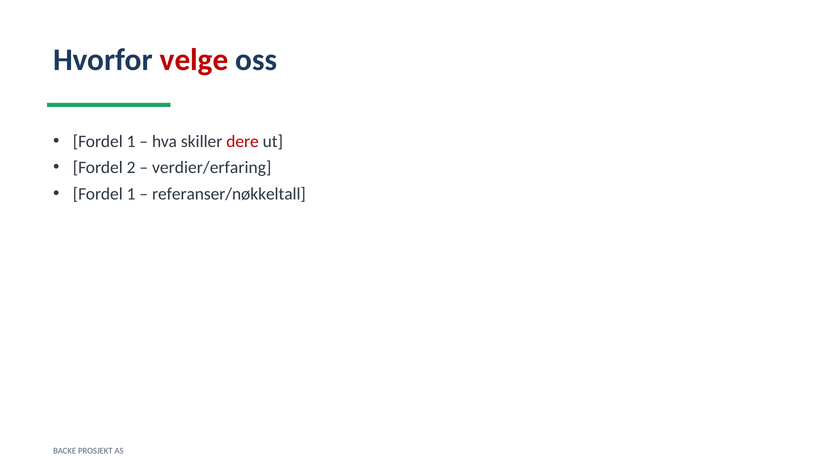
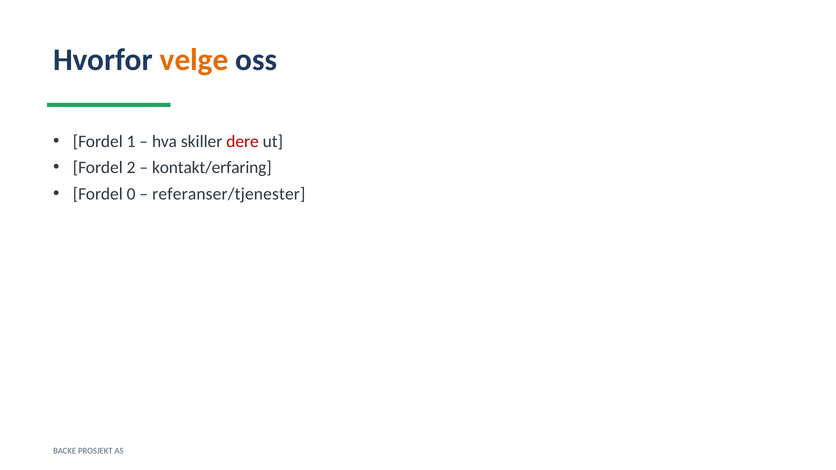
velge colour: red -> orange (194, 60)
verdier/erfaring: verdier/erfaring -> kontakt/erfaring (212, 168)
1: 1 -> 0 (131, 194)
referanser/nøkkeltall: referanser/nøkkeltall -> referanser/tjenester (229, 194)
